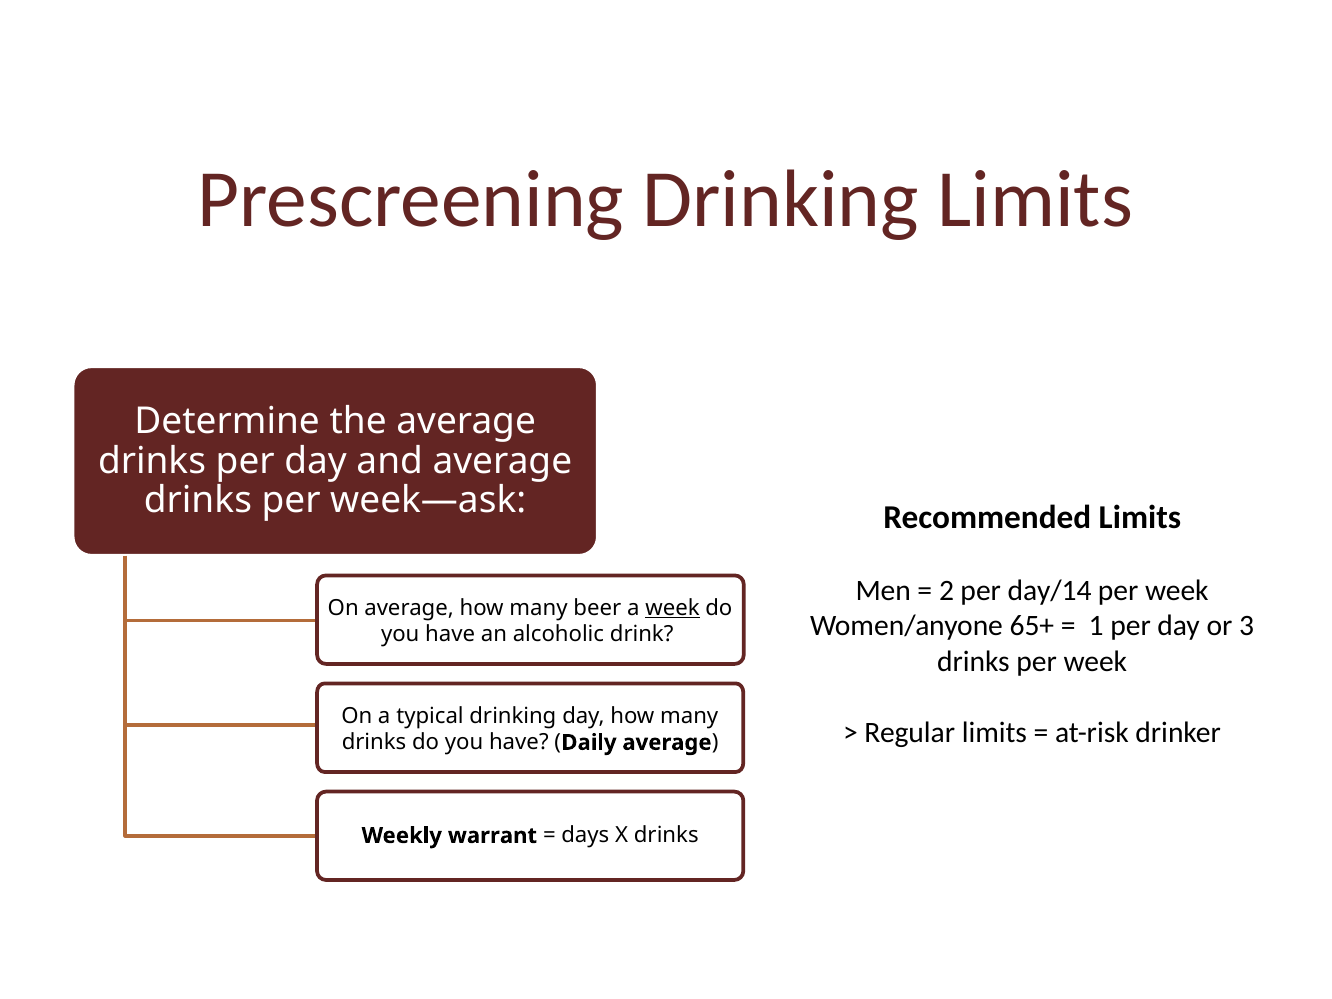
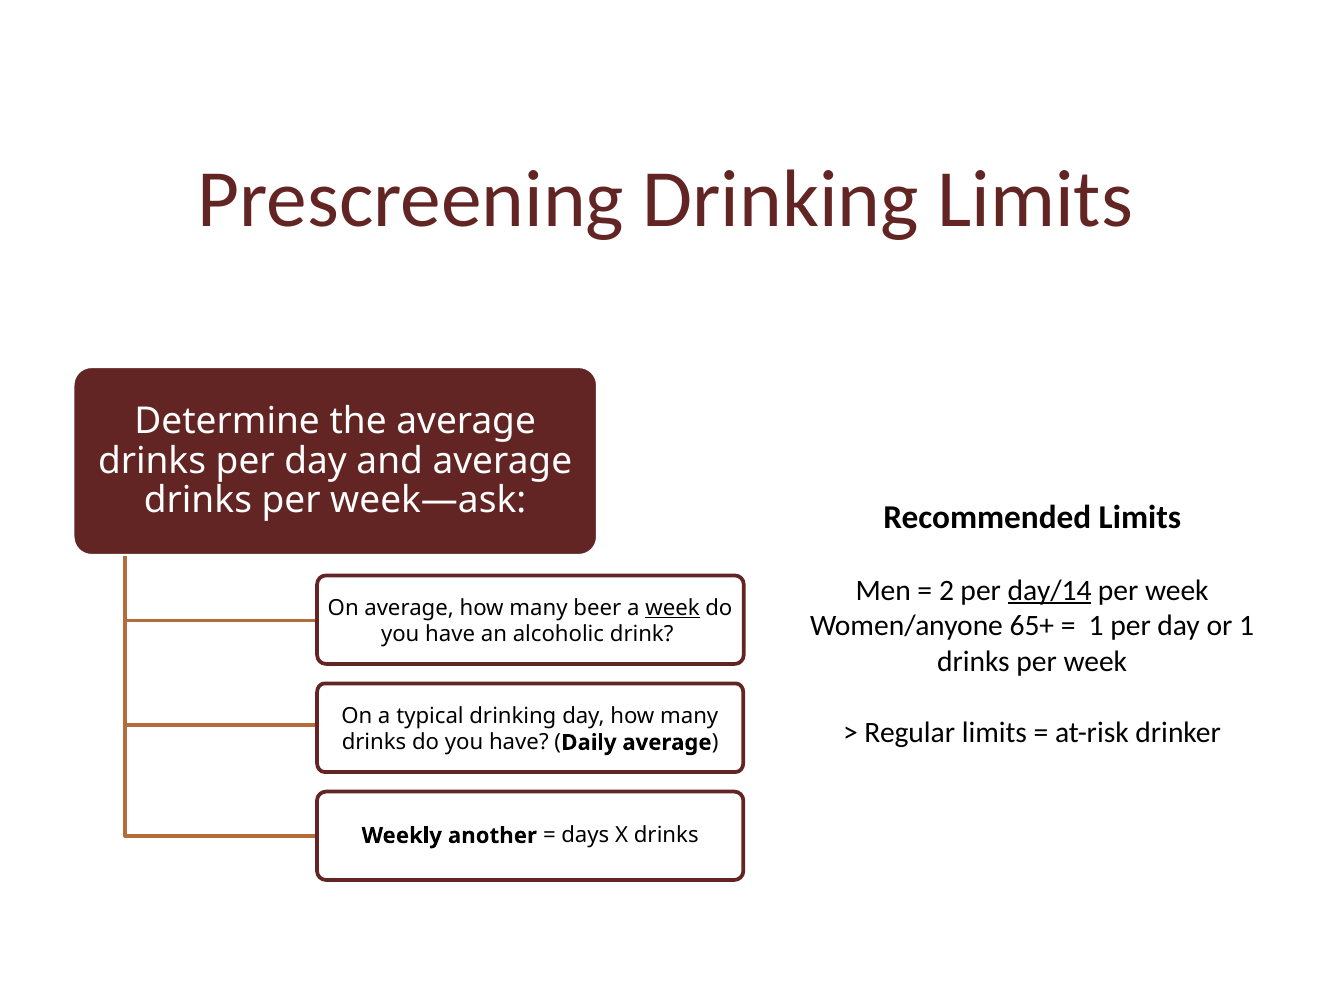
day/14 underline: none -> present (1050, 590)
or 3: 3 -> 1 (1247, 626)
warrant: warrant -> another (492, 836)
